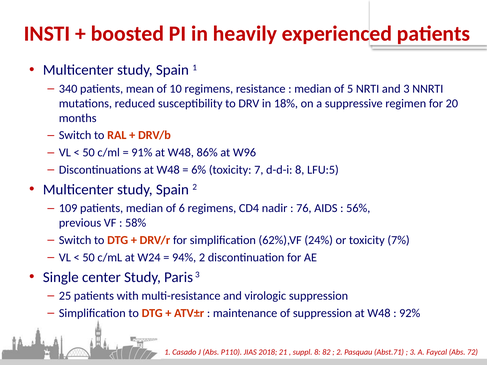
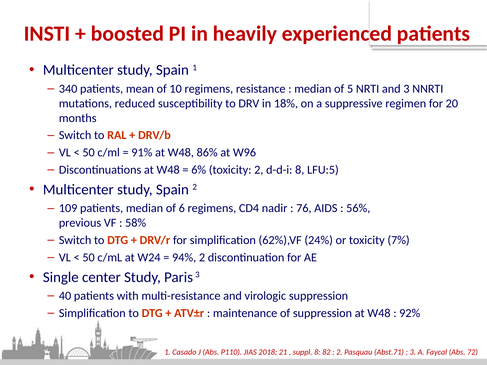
toxicity 7: 7 -> 2 (259, 170)
25: 25 -> 40 (65, 296)
